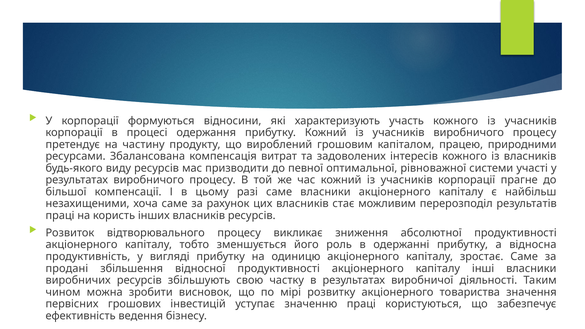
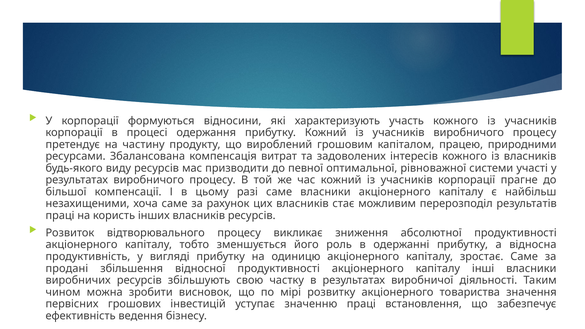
користуються: користуються -> встановлення (424, 304)
